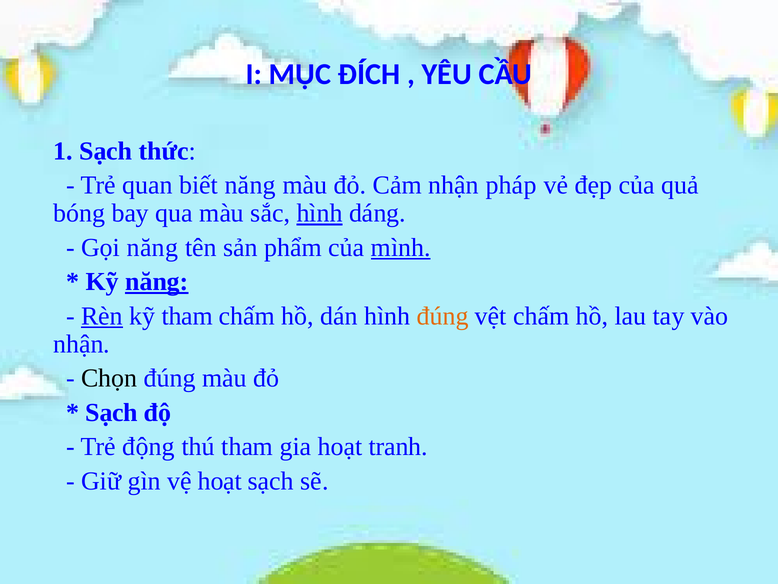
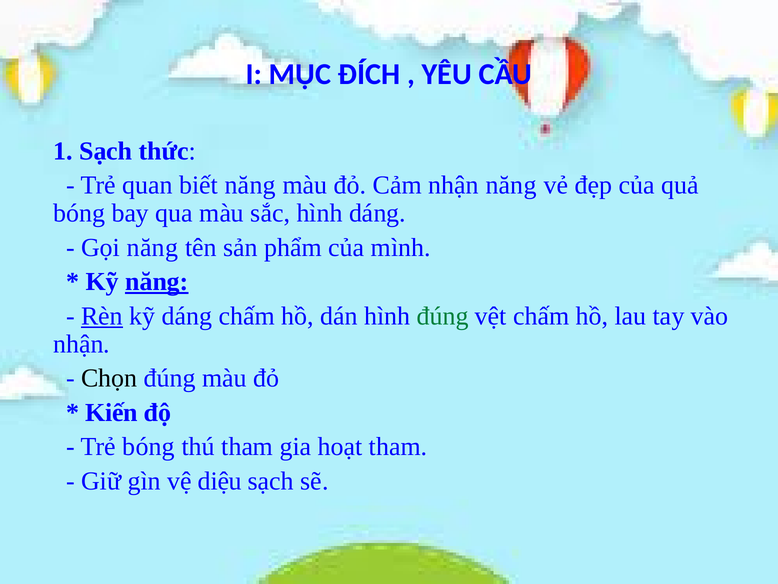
nhận pháp: pháp -> năng (511, 185)
hình underline: present -> none (320, 213)
mình underline: present -> none (401, 247)
kỹ tham: tham -> dáng (187, 316)
đúng colour: orange -> green (443, 316)
Sạch: Sạch -> Kiến (112, 412)
Trẻ động: động -> bóng (149, 446)
hoạt tranh: tranh -> tham (398, 446)
vệ hoạt: hoạt -> diệu (220, 481)
